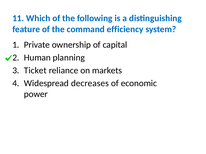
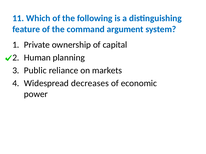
efficiency: efficiency -> argument (125, 29)
Ticket: Ticket -> Public (35, 71)
